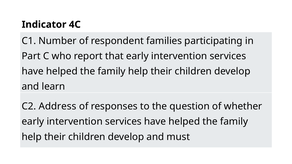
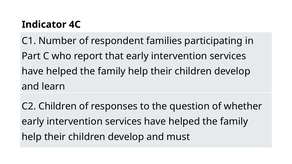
C2 Address: Address -> Children (58, 107)
